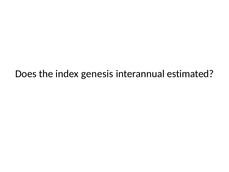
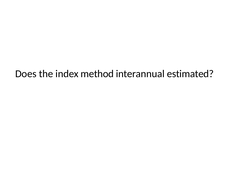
genesis: genesis -> method (97, 74)
